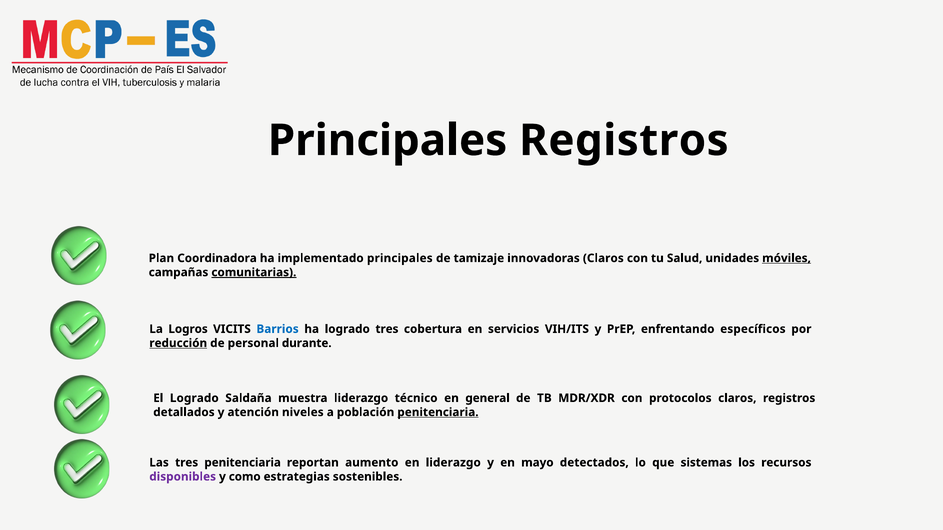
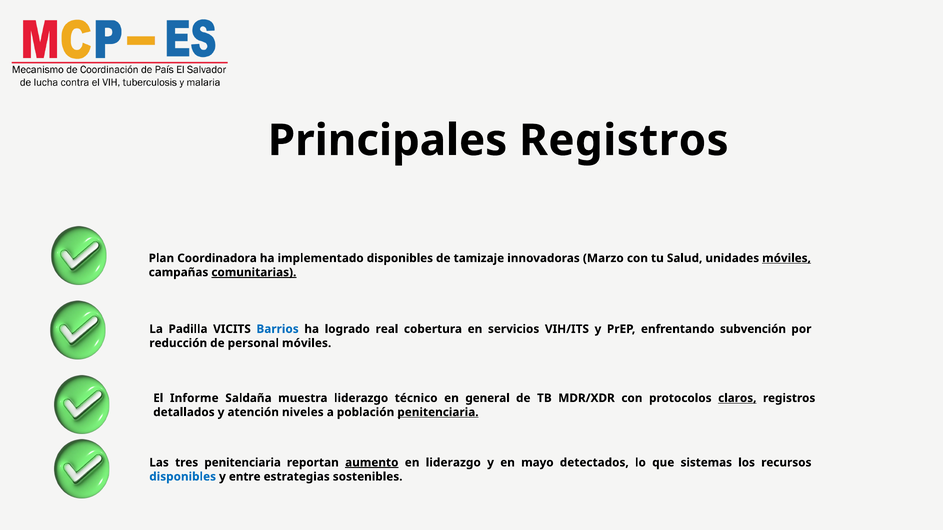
implementado principales: principales -> disponibles (400, 258)
innovadoras Claros: Claros -> Marzo (603, 258)
Logros: Logros -> Padilla (188, 329)
logrado tres: tres -> real (387, 329)
específicos: específicos -> subvención (753, 329)
reducción underline: present -> none (178, 343)
personal durante: durante -> móviles (307, 343)
El Logrado: Logrado -> Informe (194, 398)
claros underline: none -> present (737, 398)
aumento underline: none -> present (372, 463)
disponibles colour: purple -> blue (183, 477)
como: como -> entre (245, 477)
